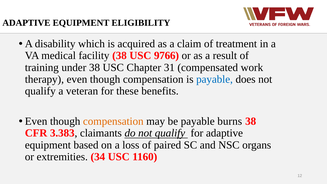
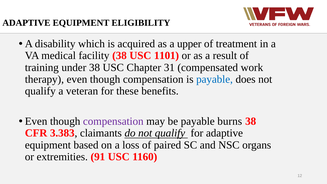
claim: claim -> upper (189, 44)
9766: 9766 -> 1101 (167, 56)
compensation colour: orange -> purple (113, 121)
34: 34 -> 91 (98, 157)
